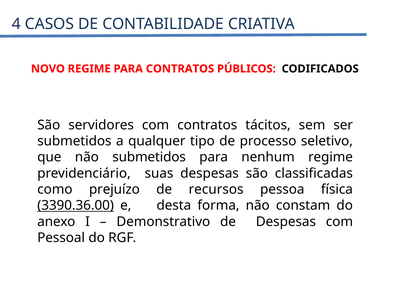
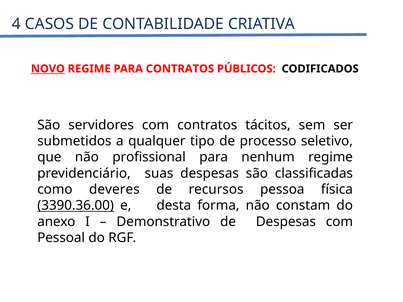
NOVO underline: none -> present (48, 69)
não submetidos: submetidos -> profissional (149, 157)
prejuízo: prejuízo -> deveres (114, 190)
